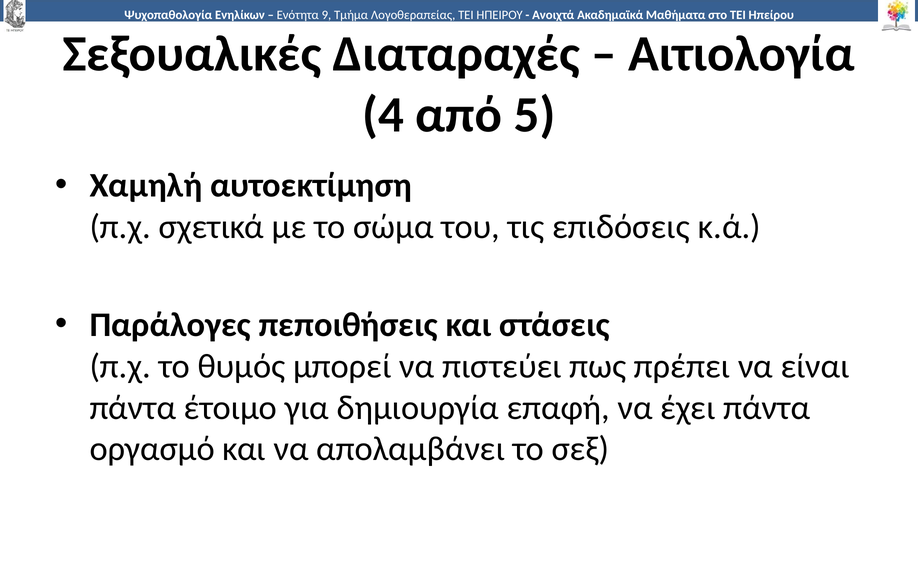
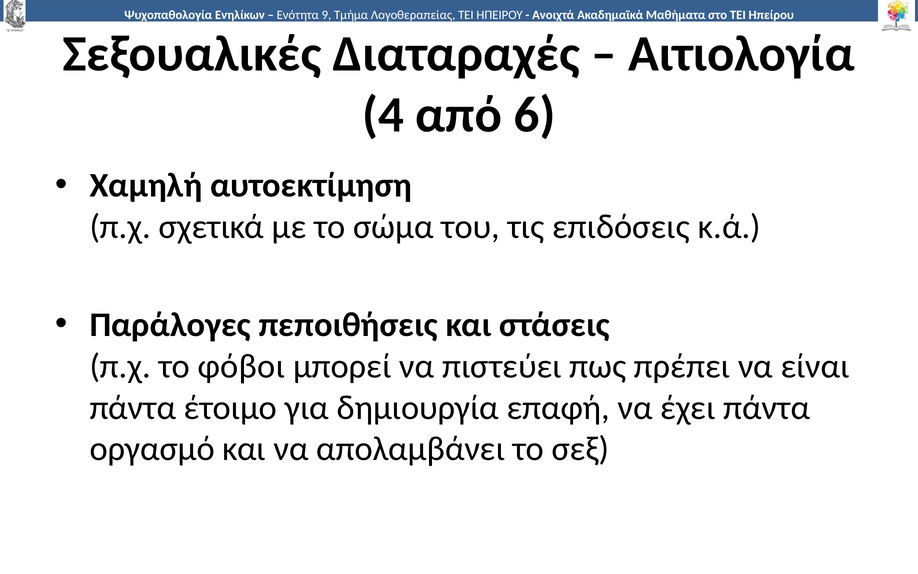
5: 5 -> 6 (535, 115)
θυμός: θυμός -> φόβοι (241, 366)
